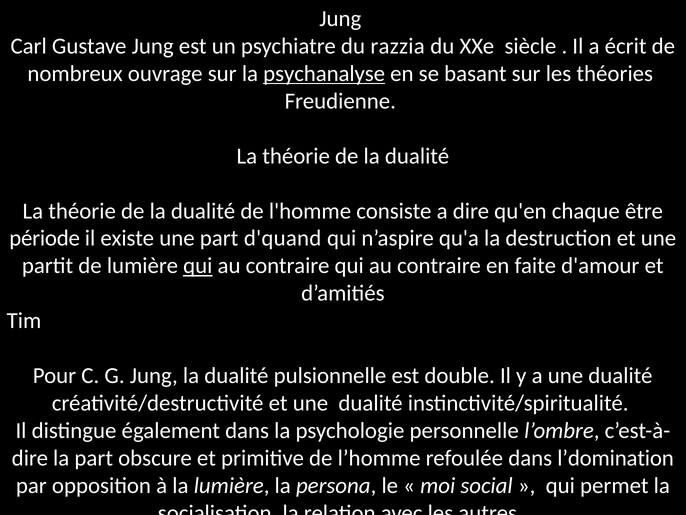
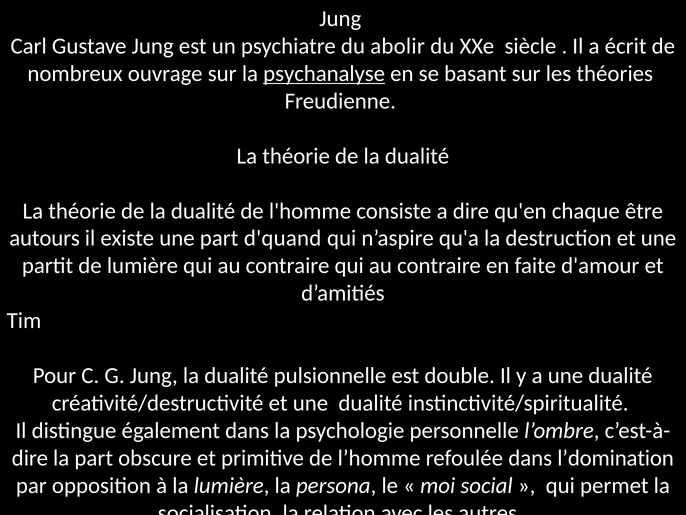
razzia: razzia -> abolir (398, 46)
période: période -> autours (45, 238)
qui underline: present -> none (198, 266)
